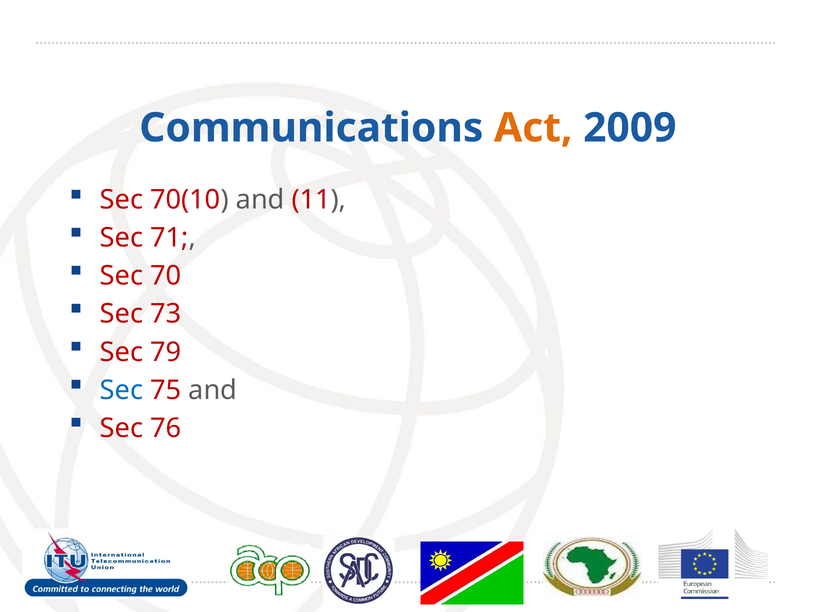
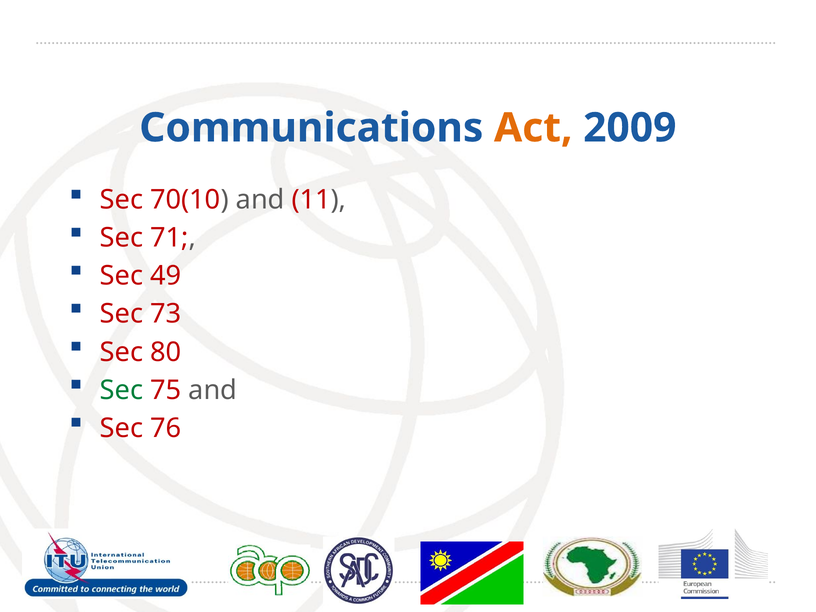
70: 70 -> 49 (166, 276)
79: 79 -> 80 (166, 352)
Sec colour: blue -> green (121, 390)
